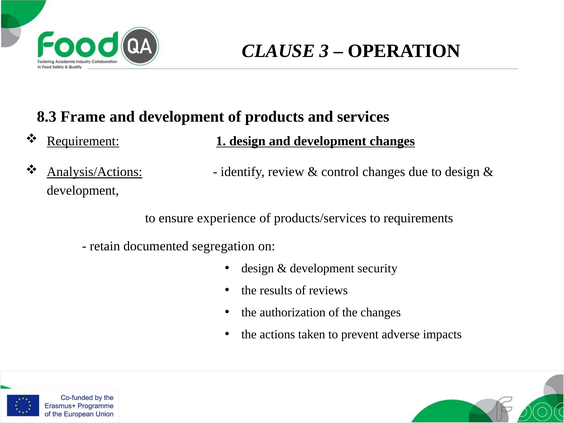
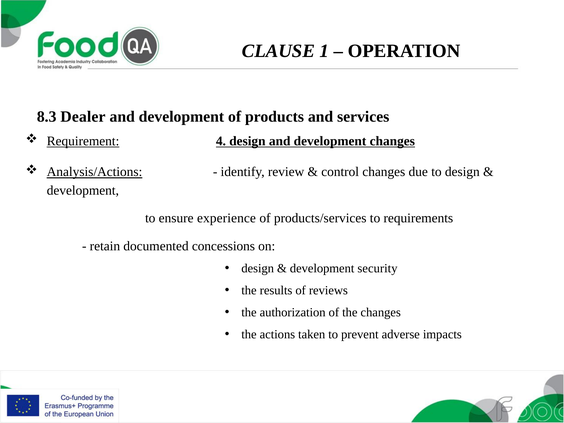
3: 3 -> 1 (324, 51)
Frame: Frame -> Dealer (83, 117)
1: 1 -> 4 (221, 141)
segregation: segregation -> concessions (223, 246)
